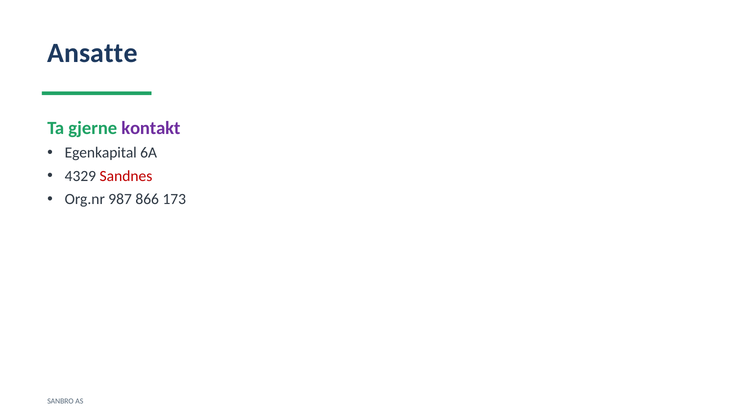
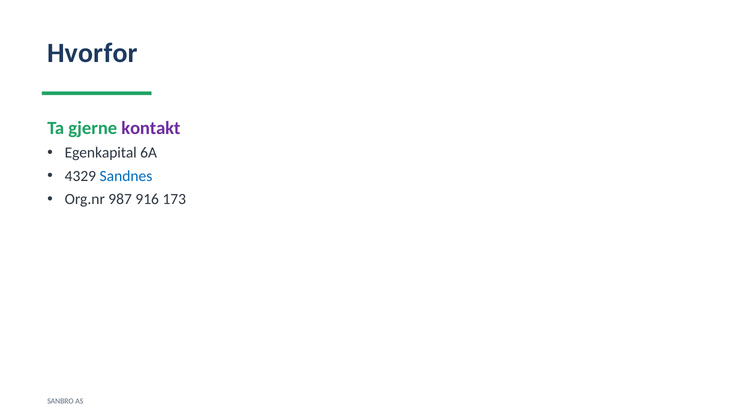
Ansatte: Ansatte -> Hvorfor (92, 53)
Sandnes colour: red -> blue (126, 176)
866: 866 -> 916 (147, 199)
